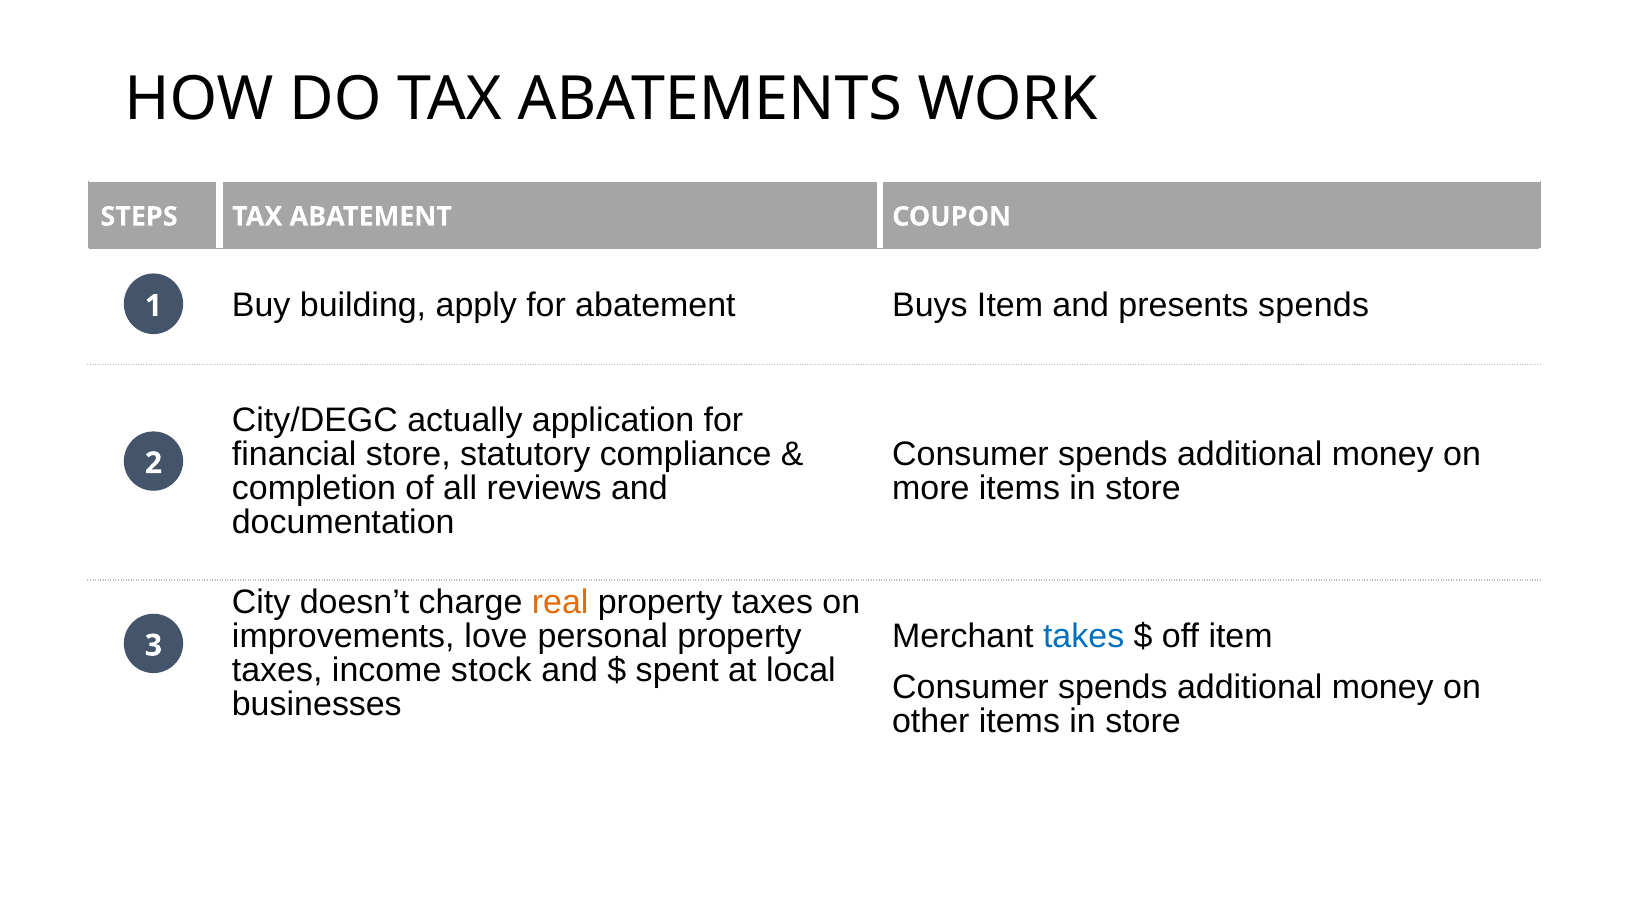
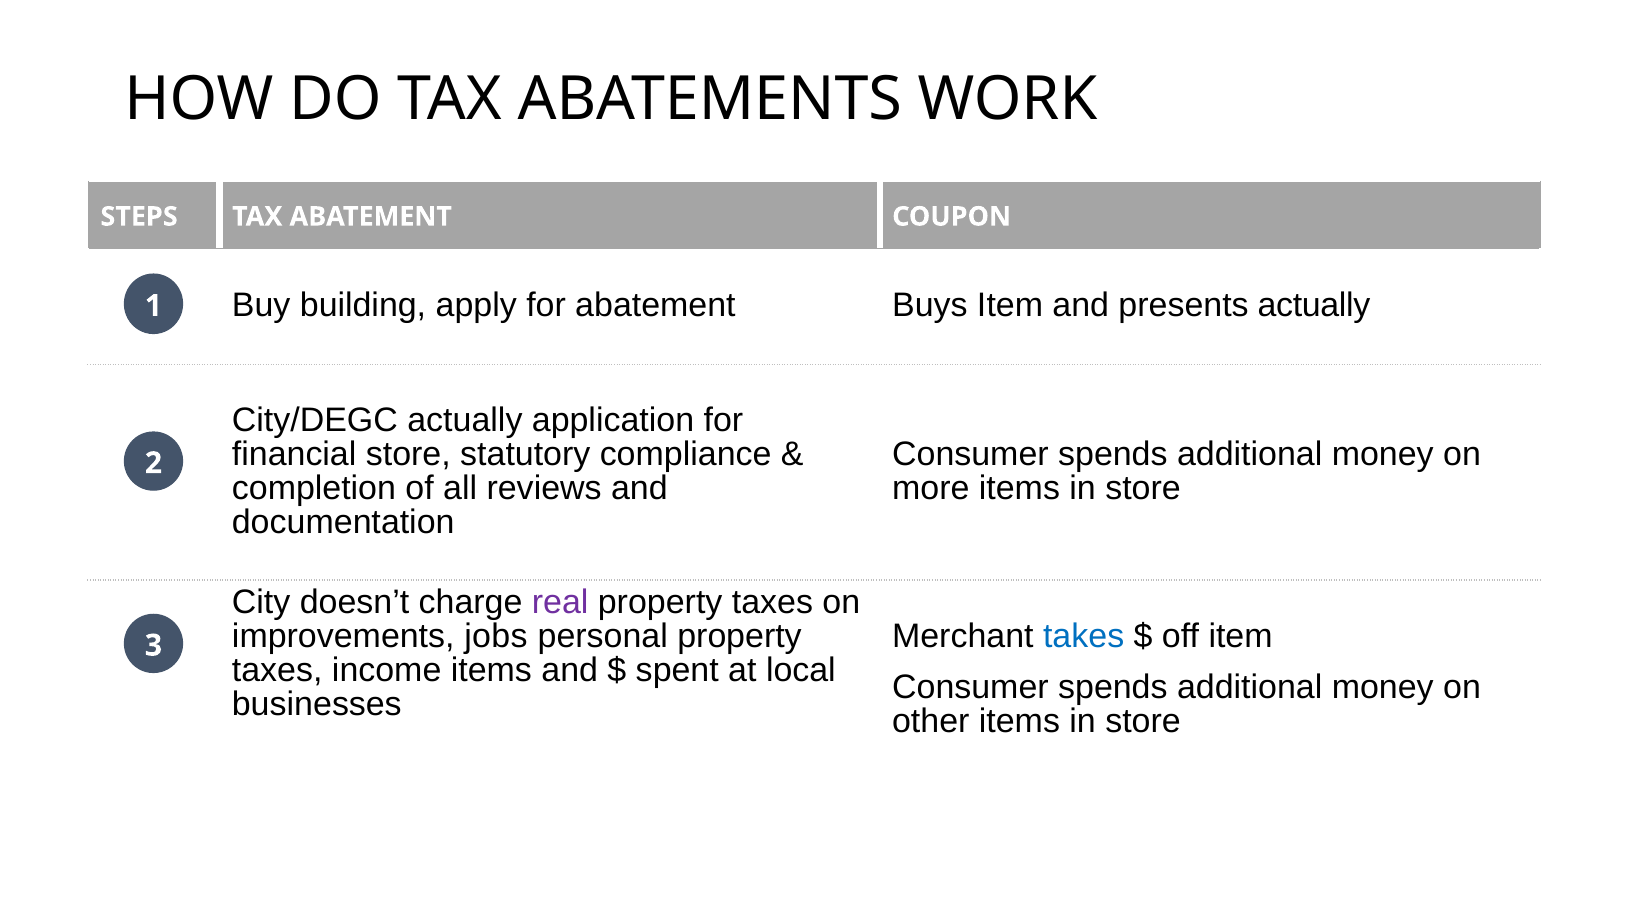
presents spends: spends -> actually (1314, 306)
real colour: orange -> purple (560, 602)
love: love -> jobs (496, 636)
income stock: stock -> items (491, 670)
